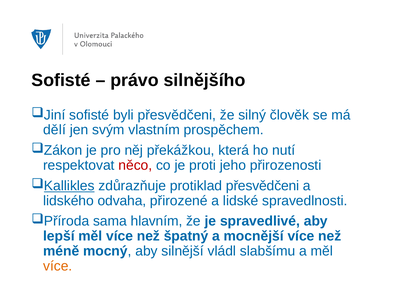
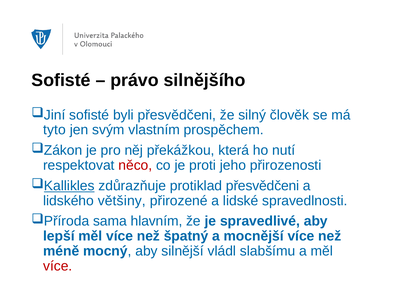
dělí: dělí -> tyto (55, 130)
odvaha: odvaha -> většiny (122, 201)
více colour: orange -> red (58, 266)
